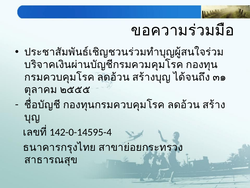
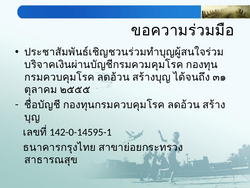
142-0-14595-4: 142-0-14595-4 -> 142-0-14595-1 (81, 132)
